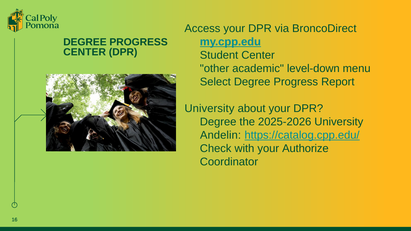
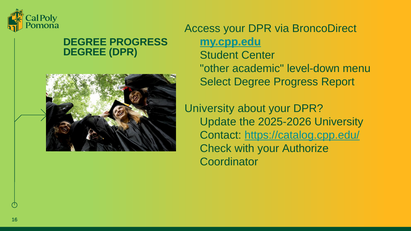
CENTER: CENTER -> DEGREE (85, 52)
Degree: Degree -> Update (218, 122)
Andelin: Andelin -> Contact (221, 135)
